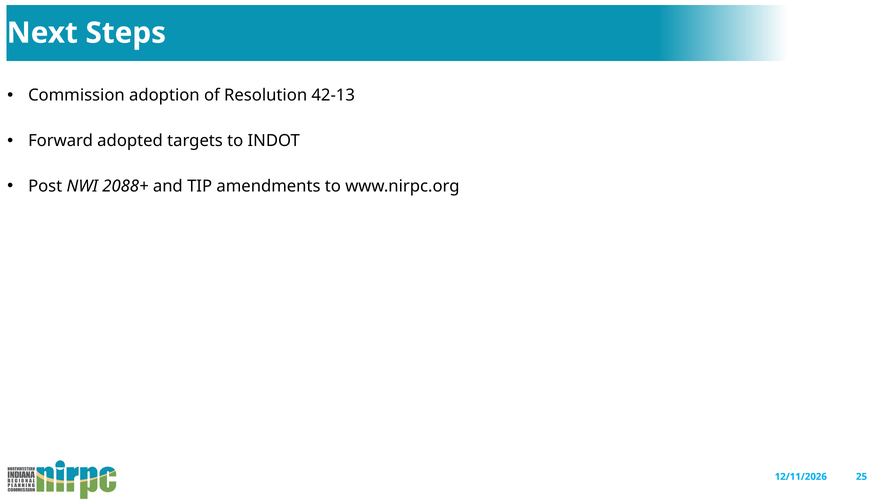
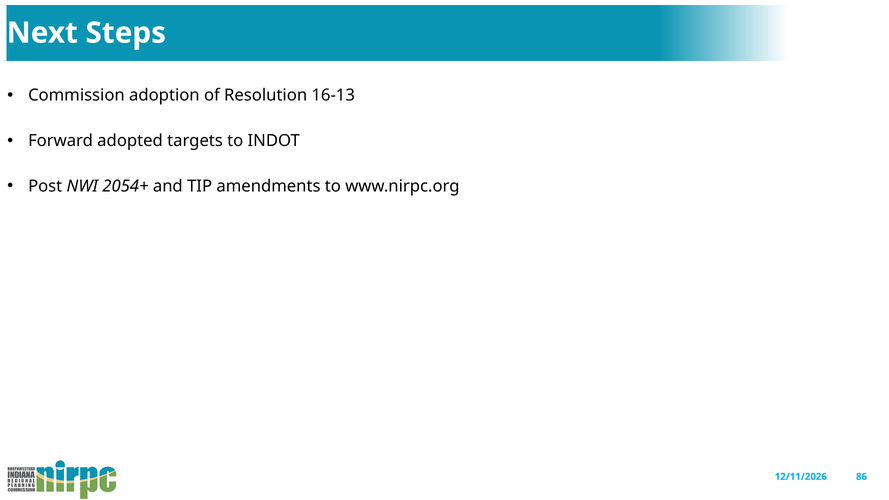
42-13: 42-13 -> 16-13 (333, 95)
2088+: 2088+ -> 2054+ (125, 186)
25: 25 -> 86 (862, 477)
